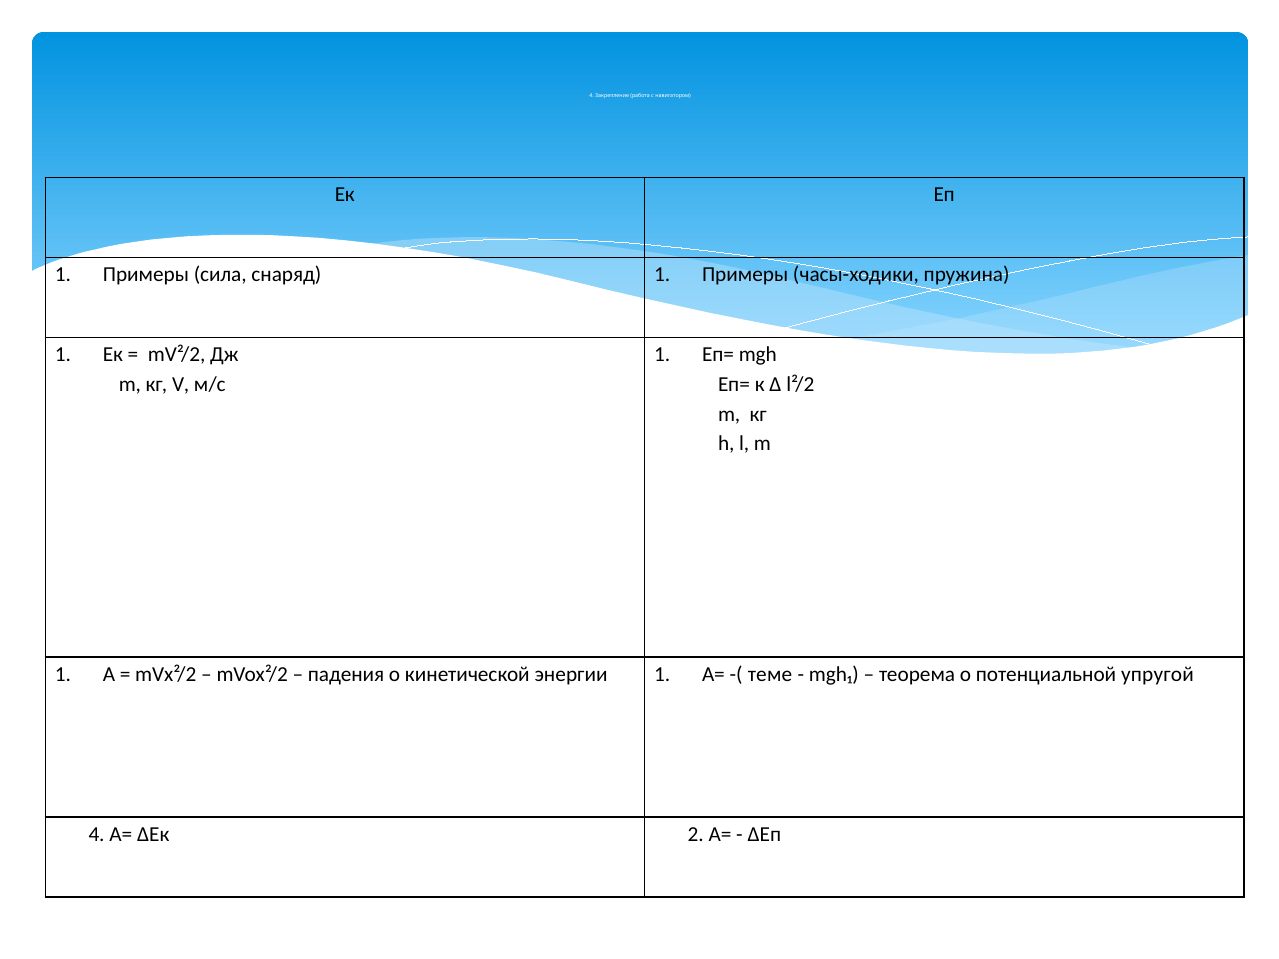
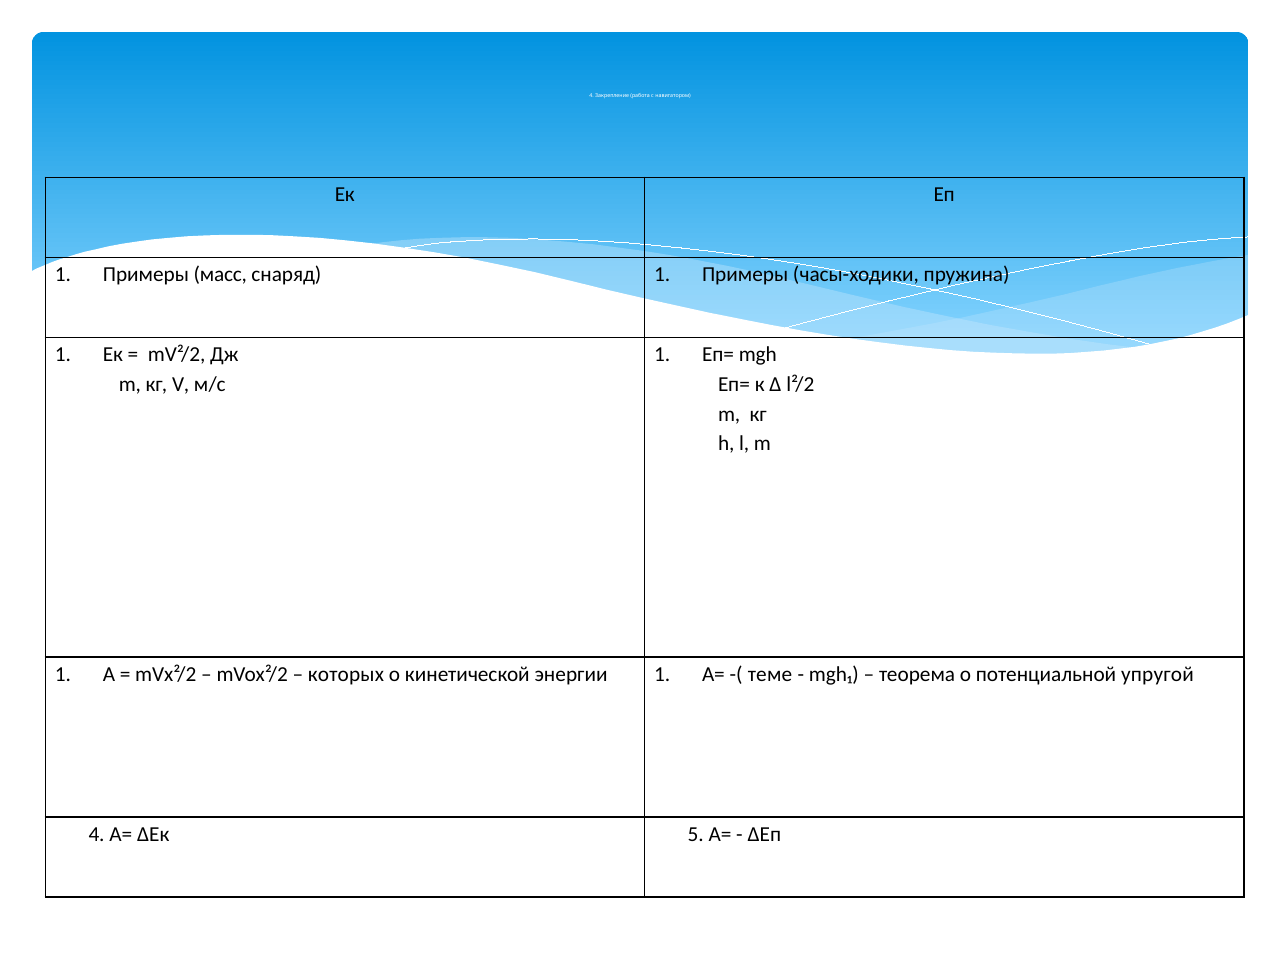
сила: сила -> масс (220, 275)
падения: падения -> которых (346, 674)
2: 2 -> 5 (696, 834)
